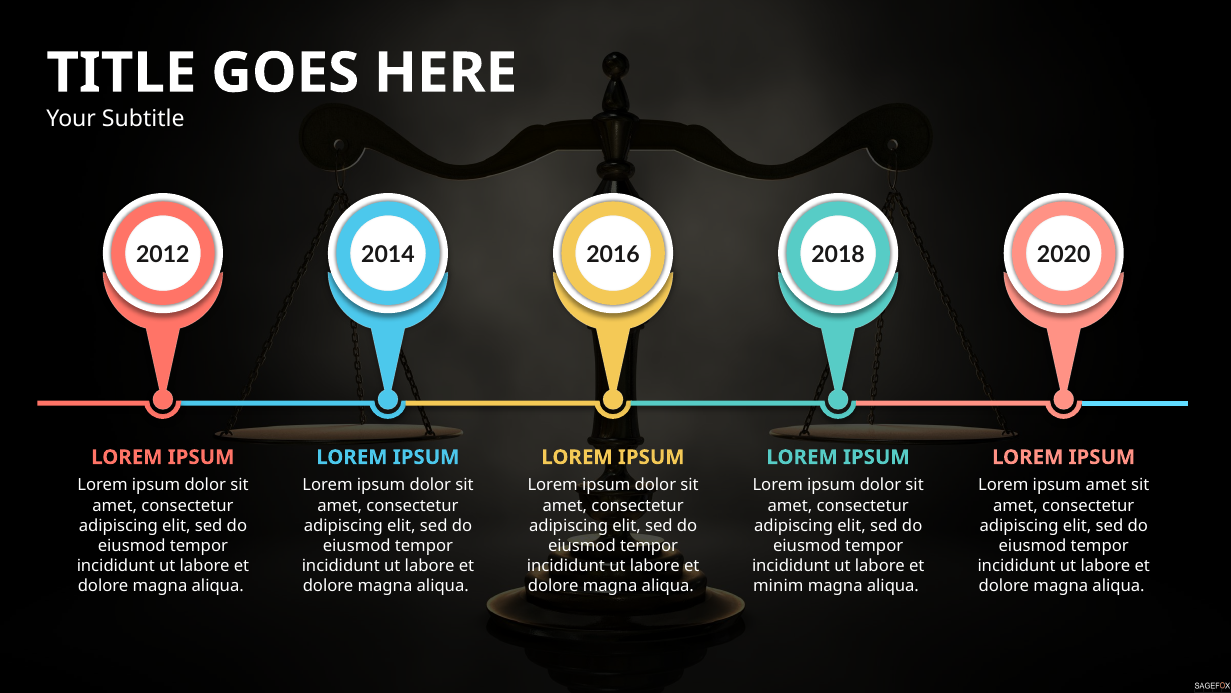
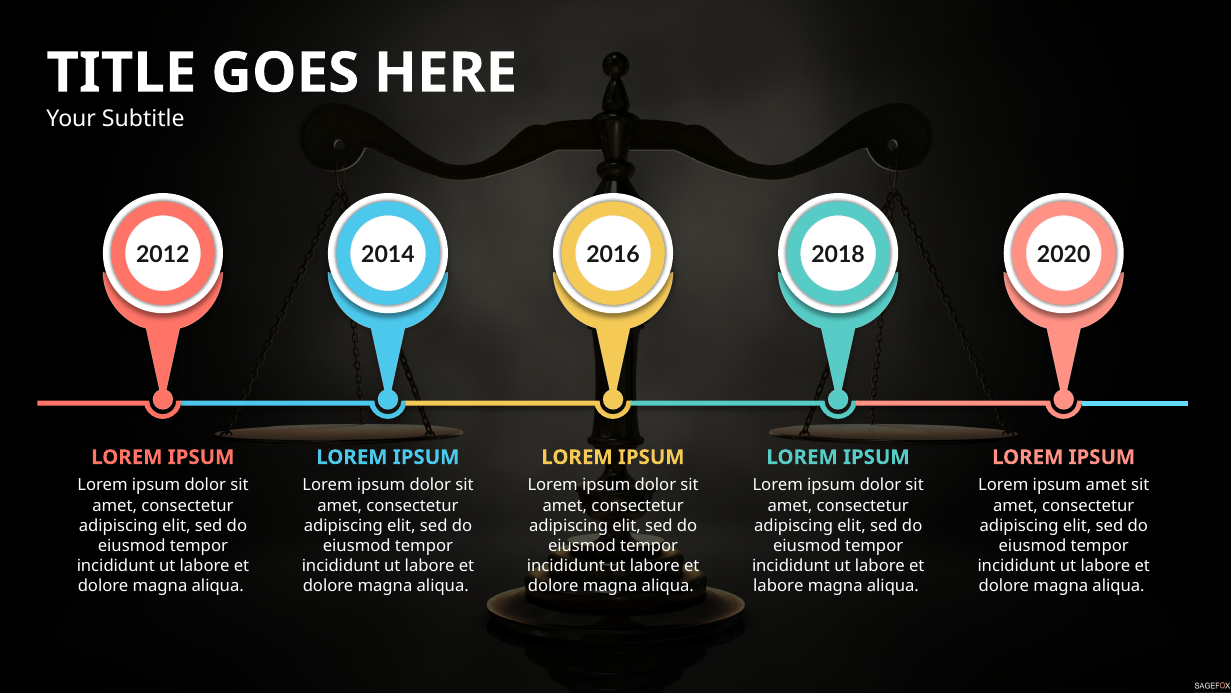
minim: minim -> labore (778, 585)
